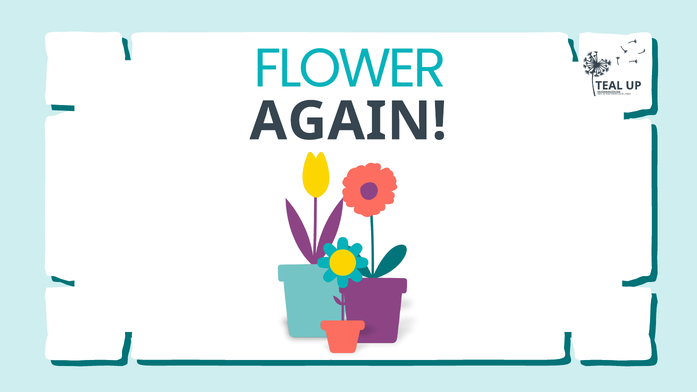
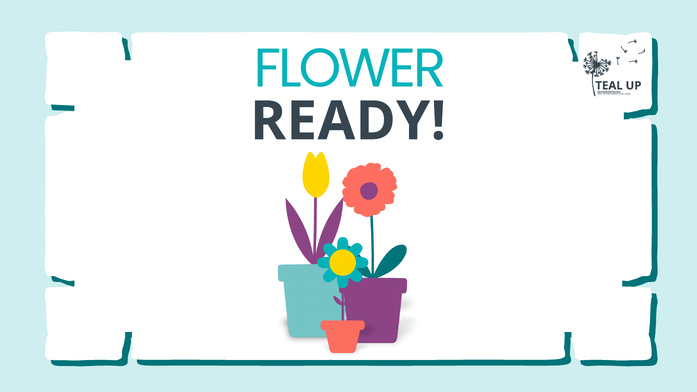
AGAIN: AGAIN -> READY (348, 121)
